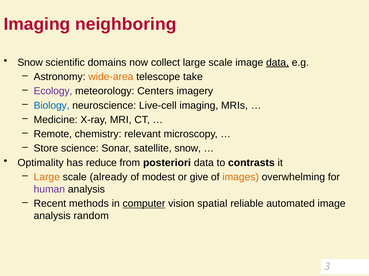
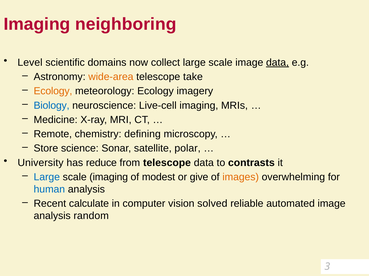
Snow: Snow -> Level (30, 63)
Ecology colour: purple -> orange (53, 91)
meteorology Centers: Centers -> Ecology (155, 91)
relevant: relevant -> defining (143, 134)
satellite snow: snow -> polar (188, 149)
Optimality: Optimality -> University (41, 163)
from posteriori: posteriori -> telescope (167, 163)
Large colour: orange -> blue (47, 177)
scale already: already -> imaging (109, 177)
human colour: purple -> blue (49, 190)
methods: methods -> calculate (89, 204)
computer underline: present -> none (144, 204)
spatial: spatial -> solved (212, 204)
